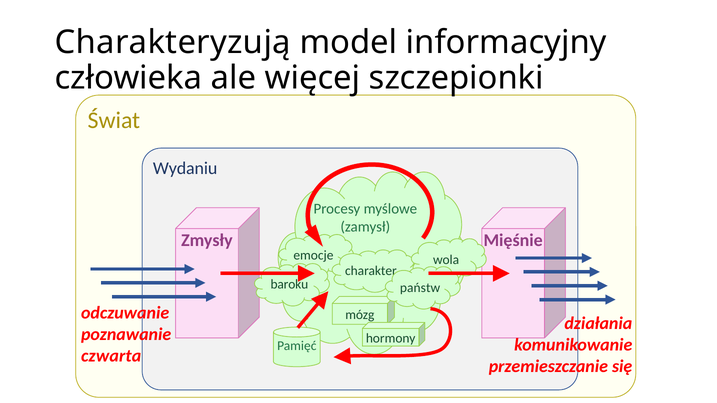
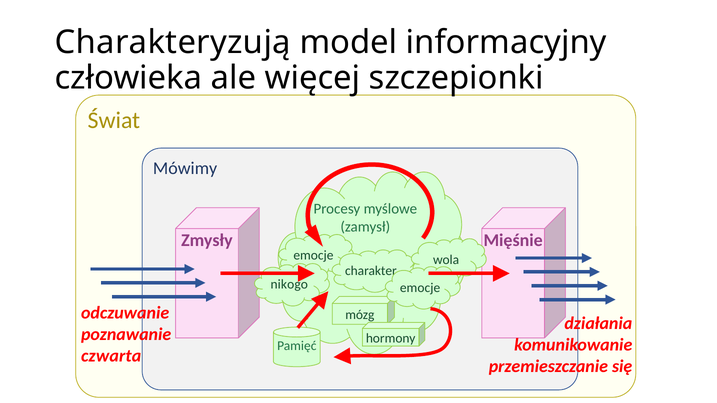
Wydaniu: Wydaniu -> Mówimy (185, 168)
baroku: baroku -> nikogo (289, 285)
państw: państw -> emocje (420, 288)
